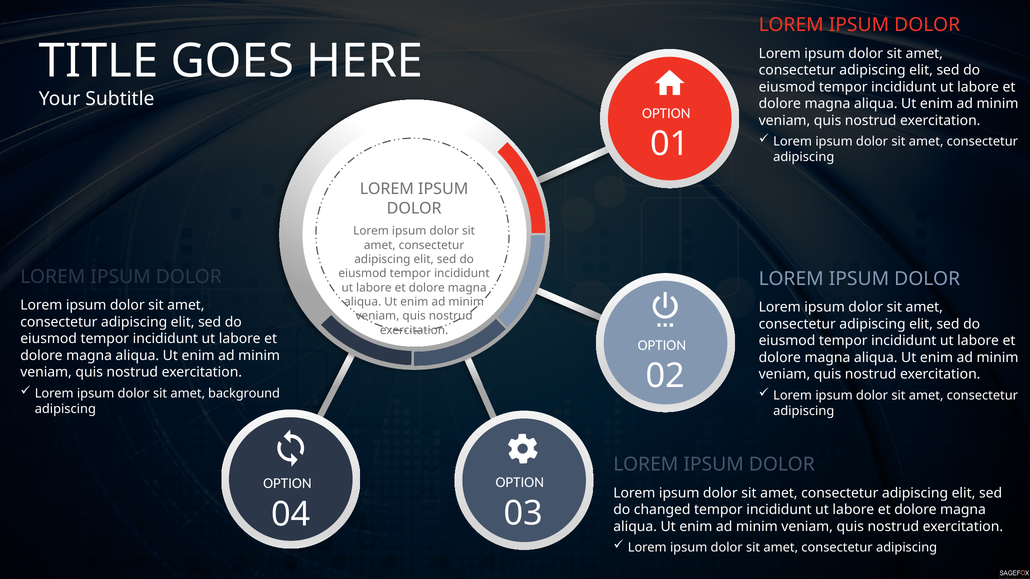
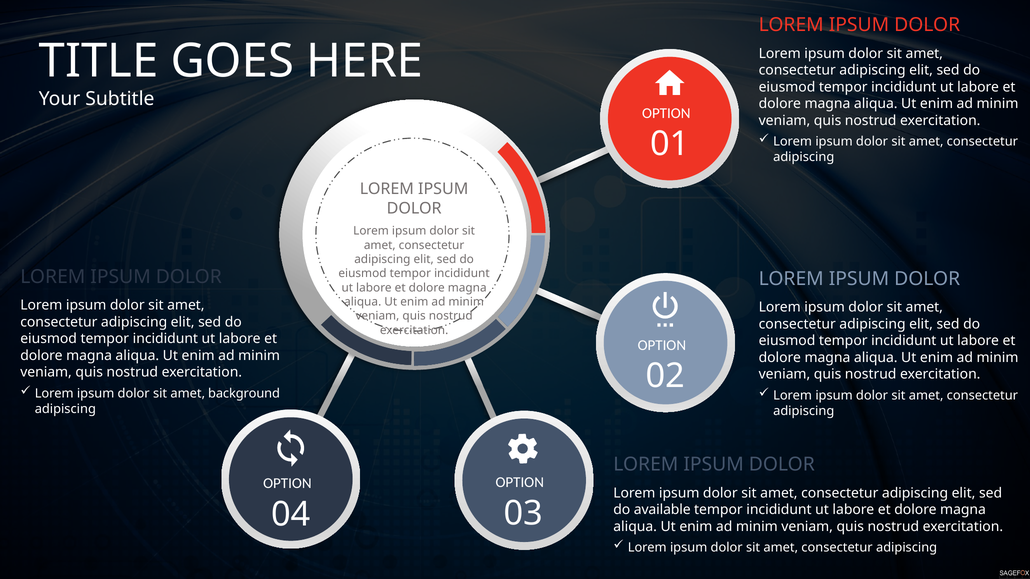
changed: changed -> available (662, 510)
